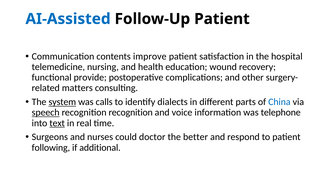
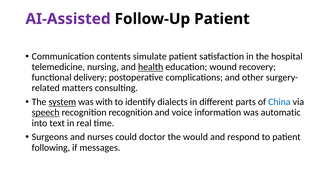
AI-Assisted colour: blue -> purple (68, 19)
improve: improve -> simulate (150, 56)
health underline: none -> present (151, 67)
provide: provide -> delivery (90, 77)
calls: calls -> with (104, 102)
telephone: telephone -> automatic (281, 112)
text underline: present -> none (57, 123)
better: better -> would (196, 137)
additional: additional -> messages (100, 147)
